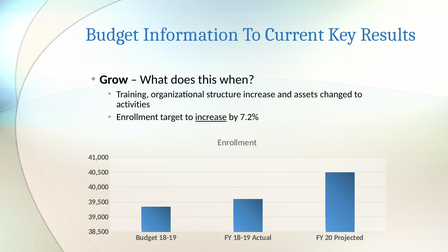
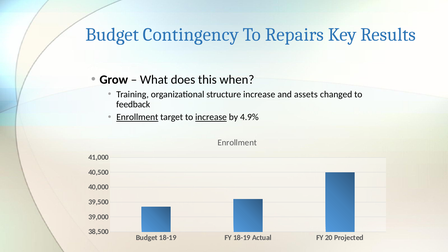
Information: Information -> Contingency (191, 35)
Current: Current -> Repairs (294, 35)
activities: activities -> feedback (133, 104)
Enrollment underline: none -> present (137, 117)
7.2%: 7.2% -> 4.9% (249, 117)
